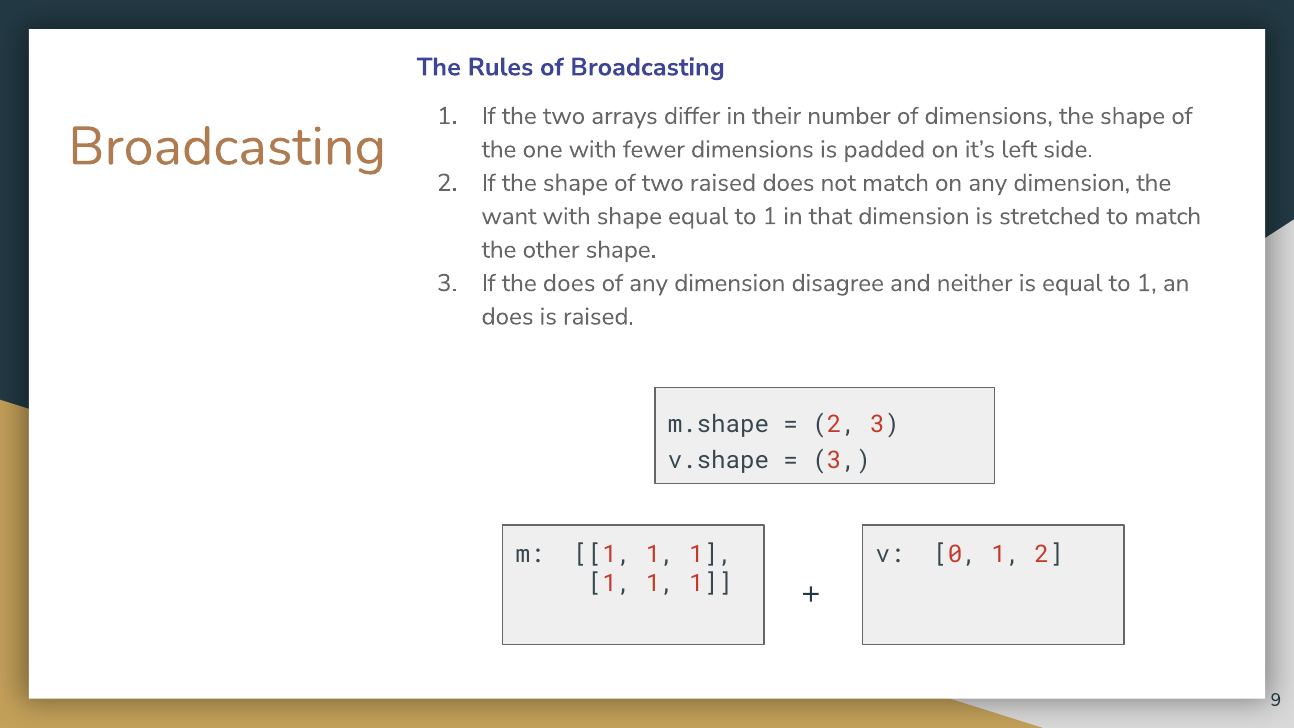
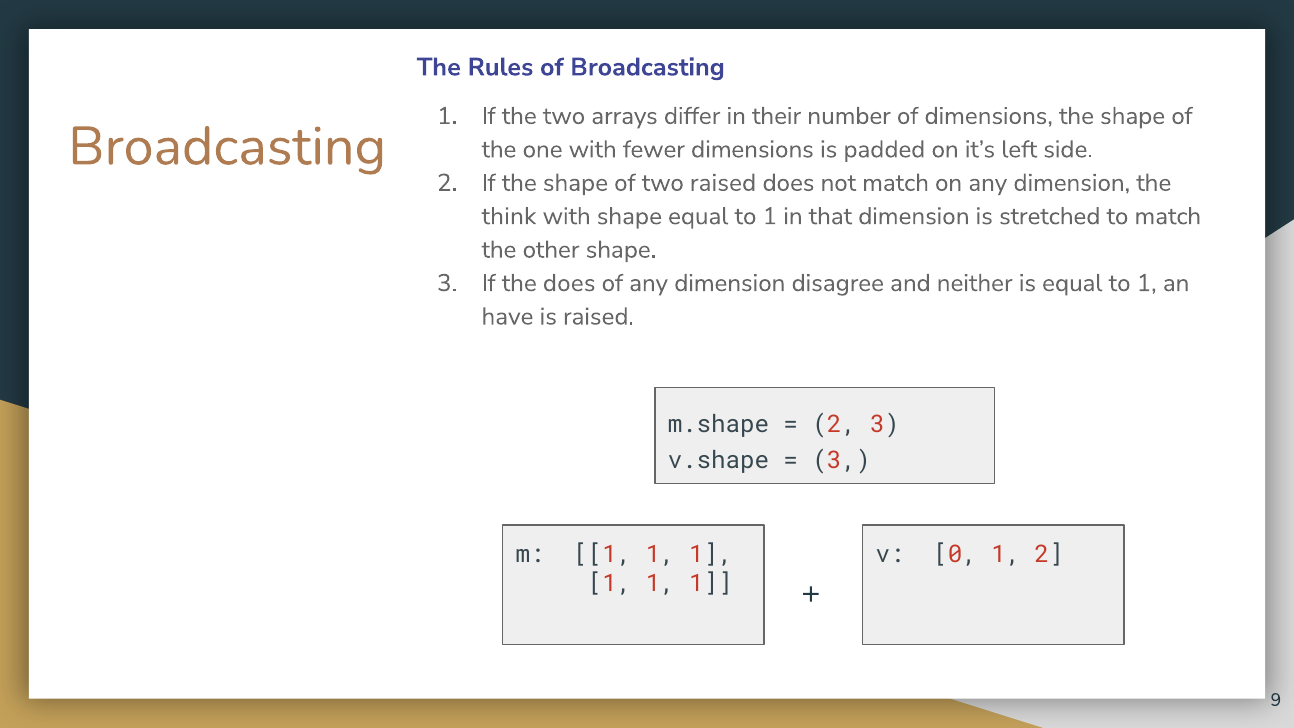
want: want -> think (509, 216)
does: does -> have (507, 316)
